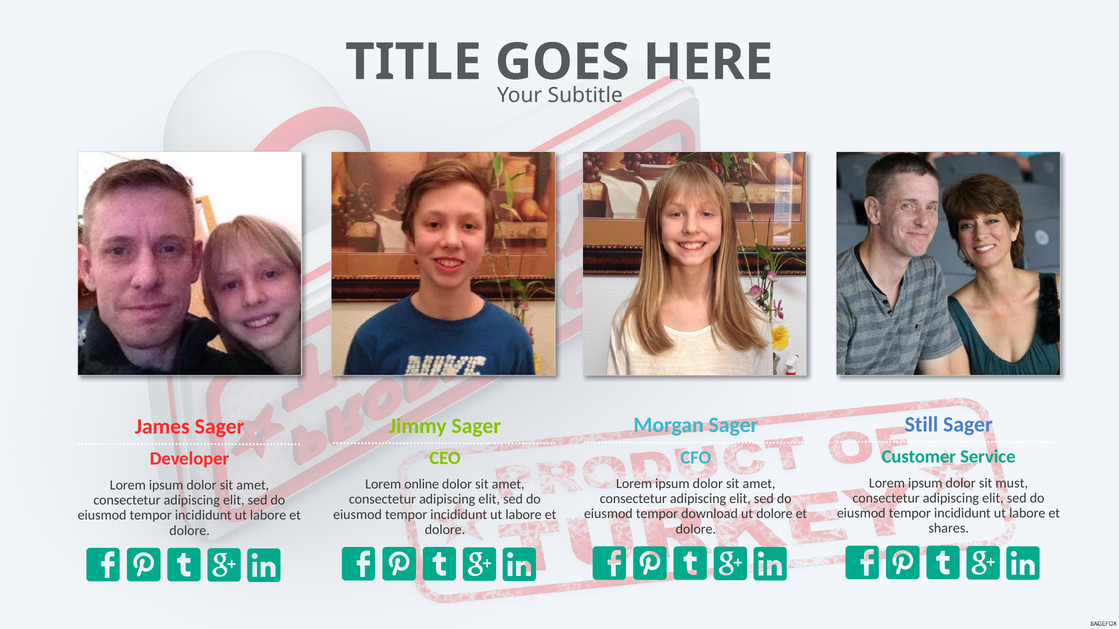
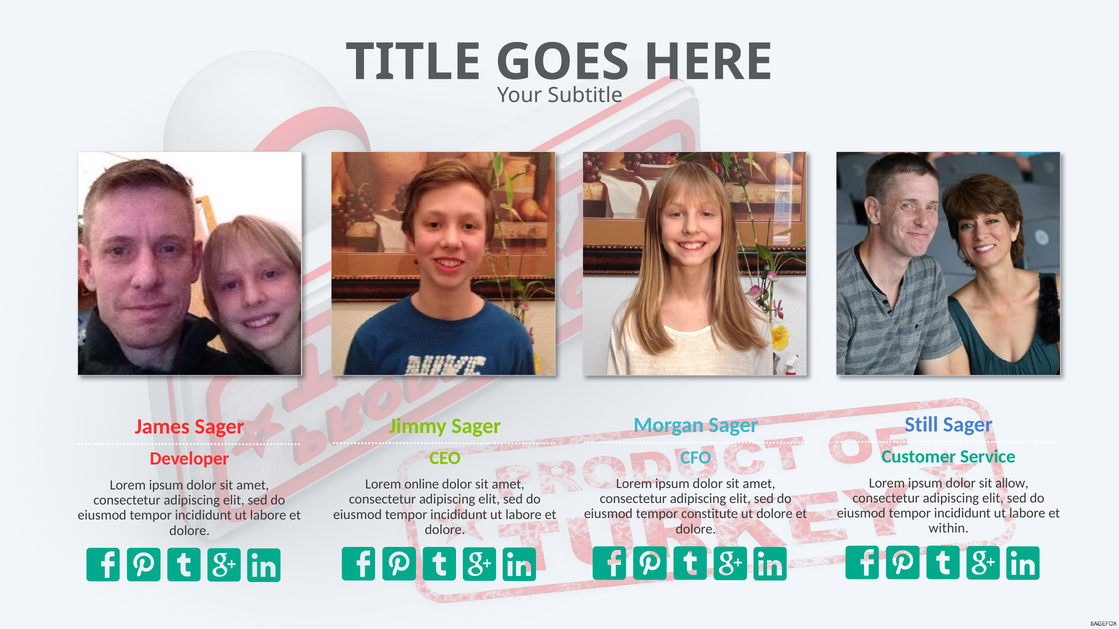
must: must -> allow (1012, 483)
download: download -> constitute (710, 514)
shares: shares -> within (949, 529)
